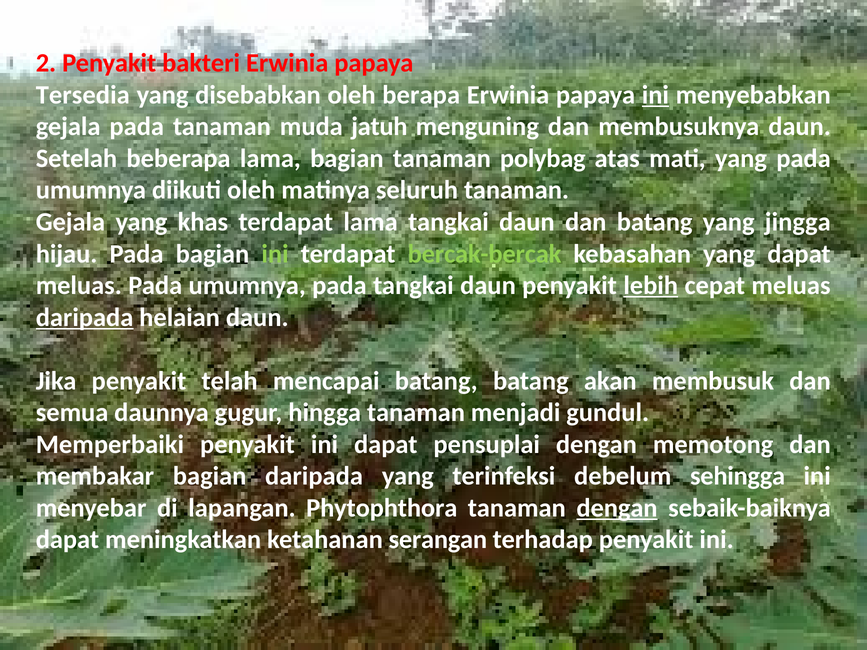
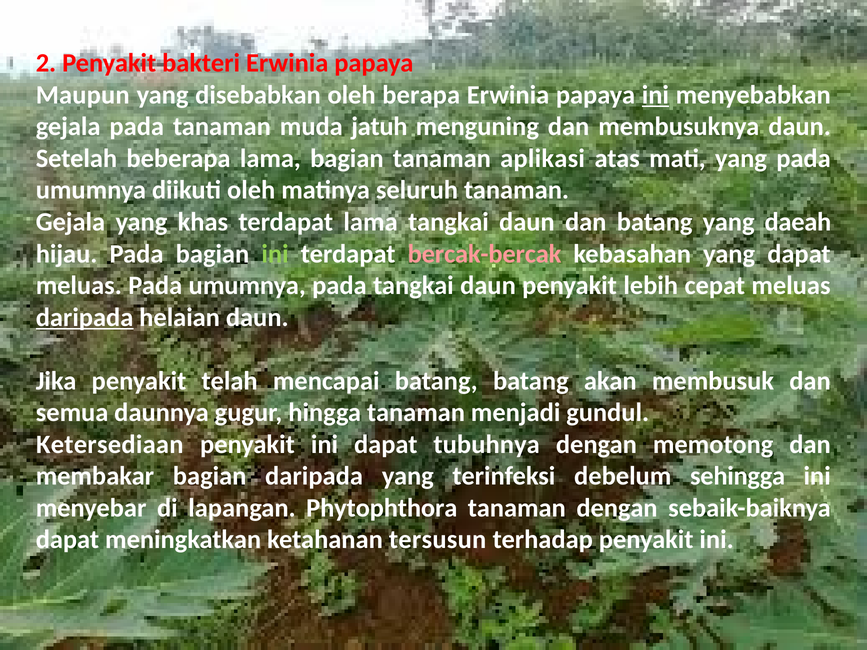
Tersedia: Tersedia -> Maupun (83, 95)
polybag: polybag -> aplikasi (543, 159)
jingga: jingga -> daeah (798, 222)
bercak-bercak colour: light green -> pink (485, 254)
lebih underline: present -> none (651, 286)
Memperbaiki: Memperbaiki -> Ketersediaan (110, 445)
pensuplai: pensuplai -> tubuhnya (487, 445)
dengan underline: present -> none (617, 508)
serangan: serangan -> tersusun (438, 540)
